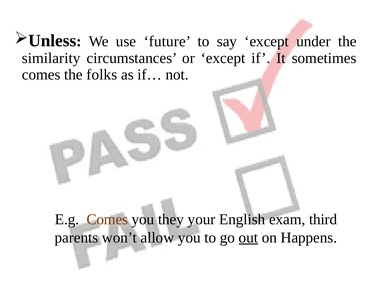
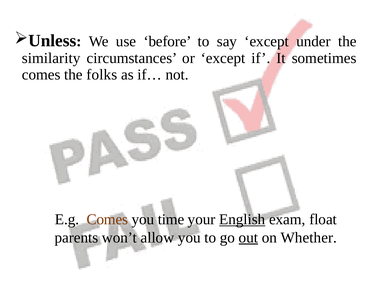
future: future -> before (168, 41)
they: they -> time (171, 219)
English underline: none -> present (242, 219)
third: third -> float (323, 219)
Happens: Happens -> Whether (309, 237)
